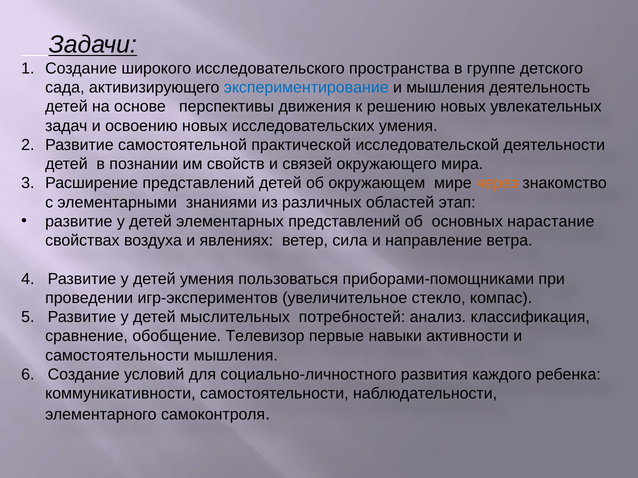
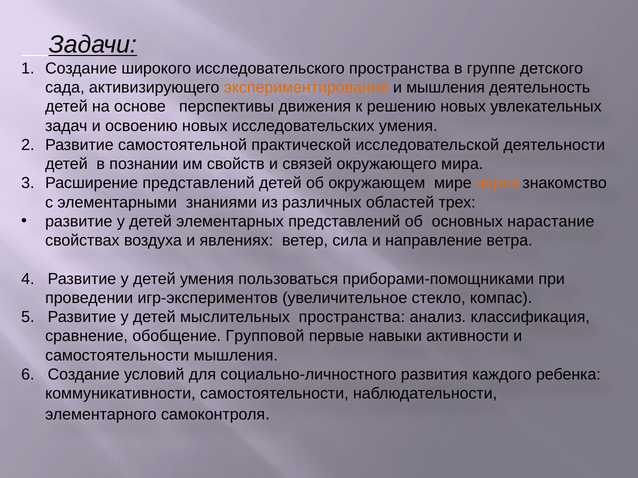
экспериментирование colour: blue -> orange (306, 88)
этап: этап -> трех (457, 203)
мыслительных потребностей: потребностей -> пространства (352, 317)
Телевизор: Телевизор -> Групповой (265, 336)
